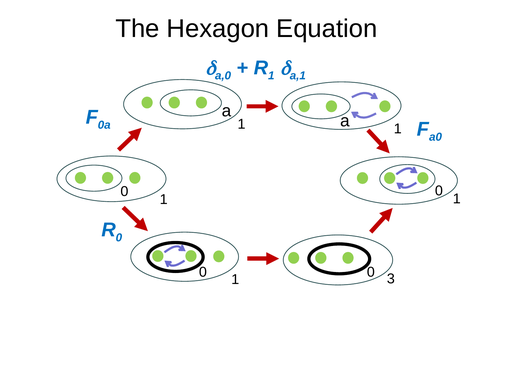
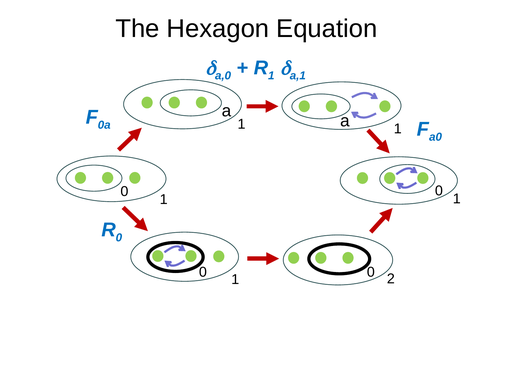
3: 3 -> 2 (391, 279)
